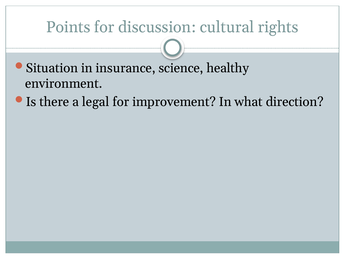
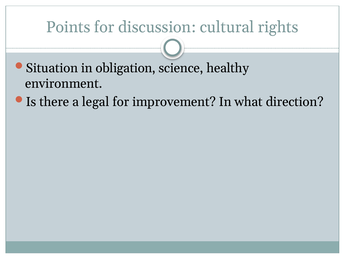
insurance: insurance -> obligation (126, 68)
